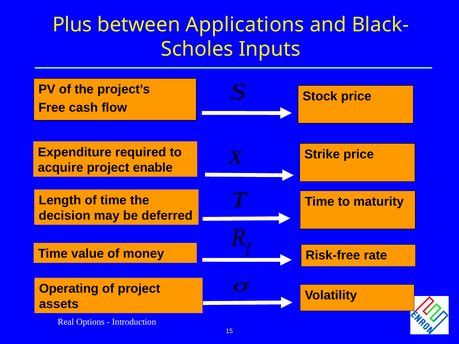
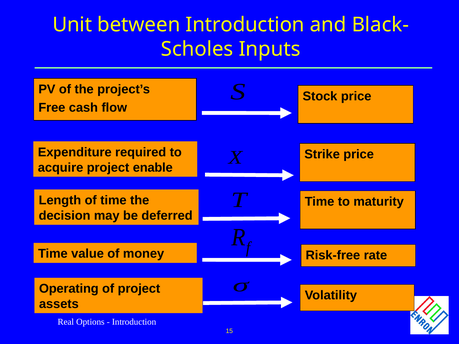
Plus: Plus -> Unit (72, 25)
between Applications: Applications -> Introduction (245, 25)
